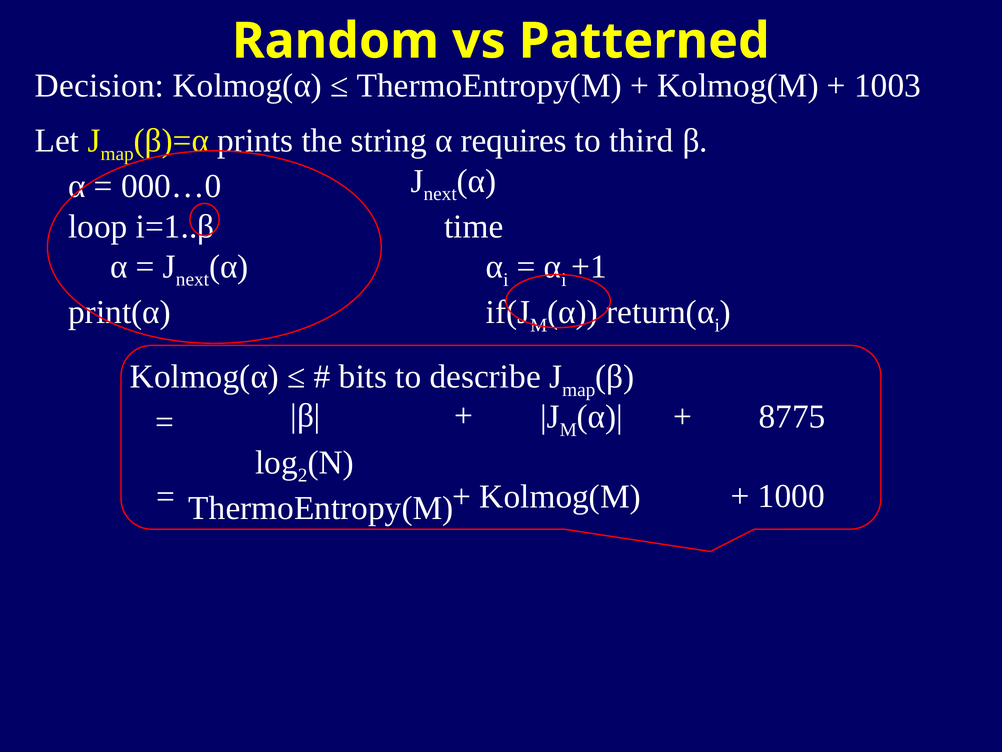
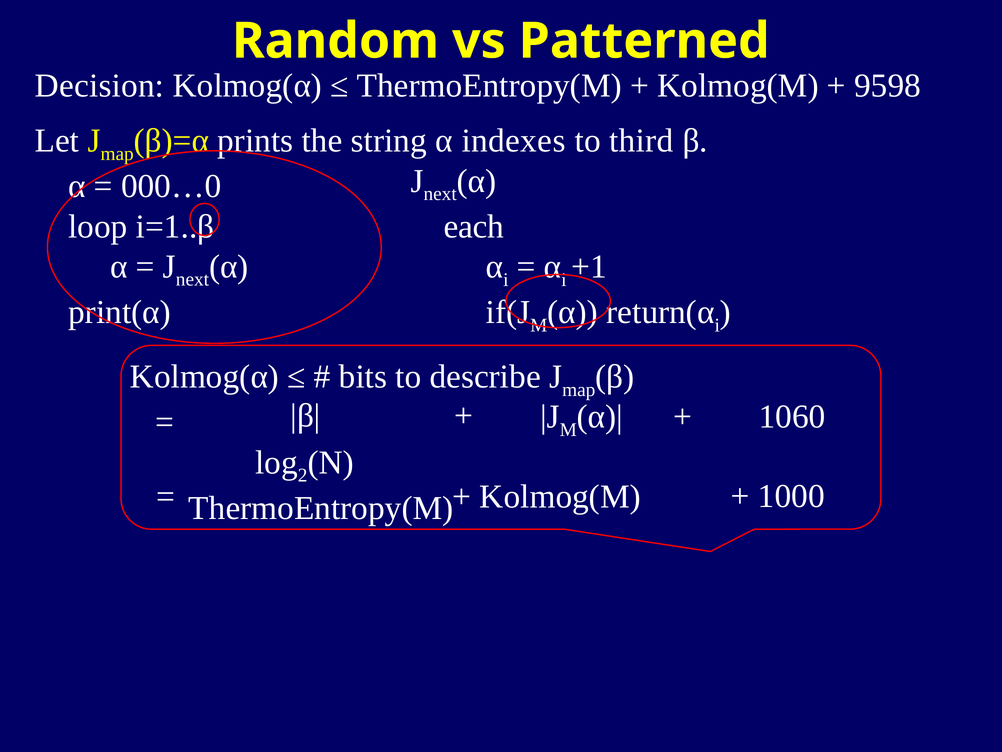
1003: 1003 -> 9598 (888, 86)
requires: requires -> indexes (514, 141)
time: time -> each (474, 227)
8775: 8775 -> 1060 (792, 417)
